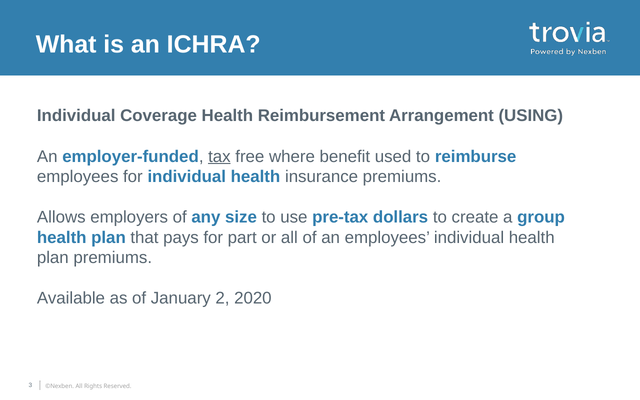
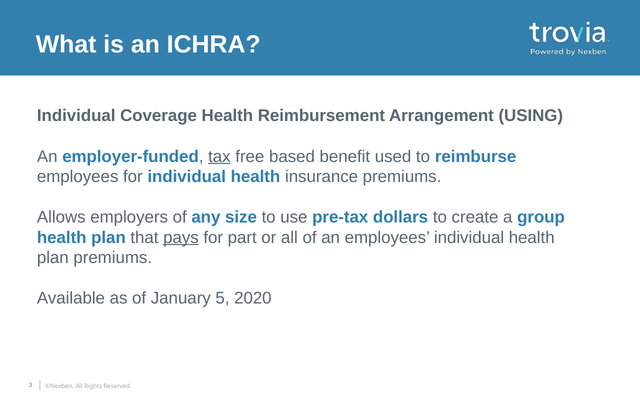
where: where -> based (292, 156)
pays underline: none -> present (181, 237)
2: 2 -> 5 (222, 298)
